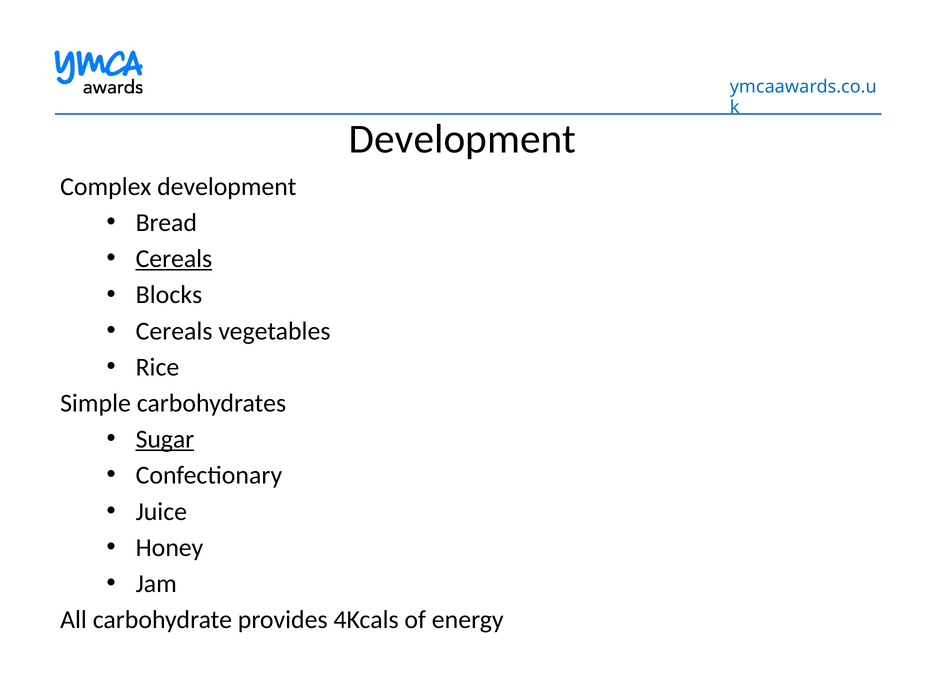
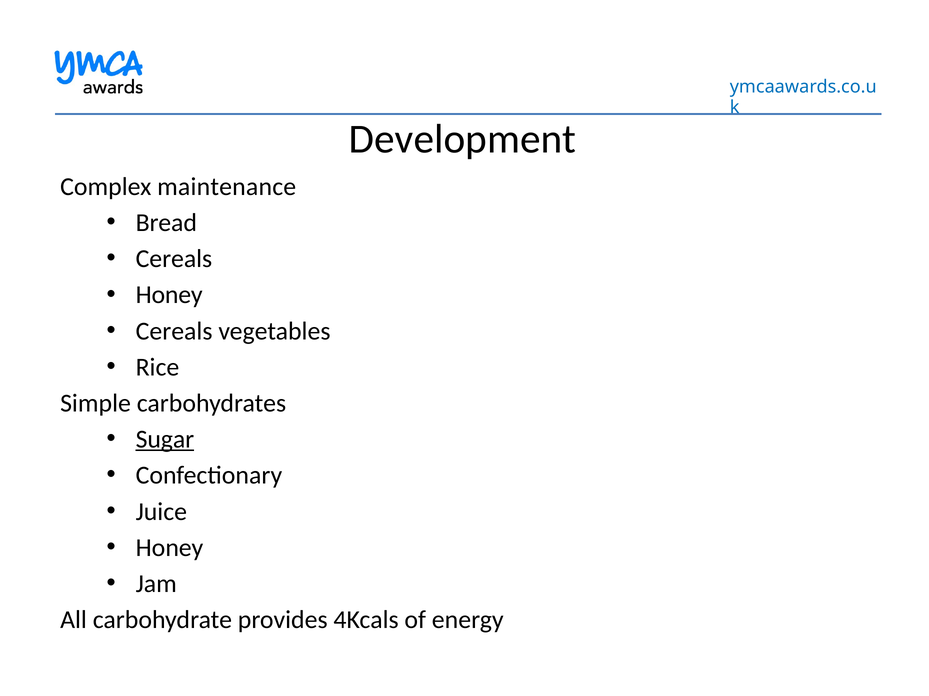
Complex development: development -> maintenance (227, 187)
Cereals underline: present -> none (174, 259)
Blocks: Blocks -> Honey (169, 295)
